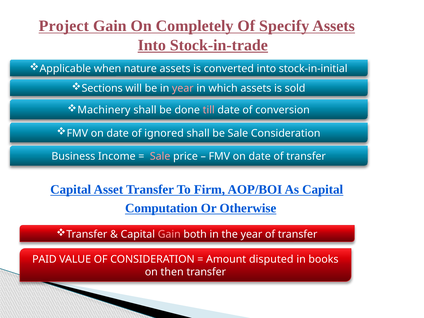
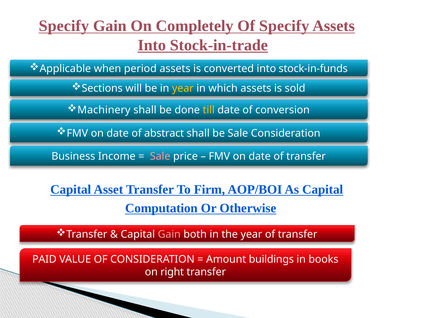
Project: Project -> Specify (64, 26)
nature: nature -> period (140, 69)
stock-in-initial: stock-in-initial -> stock-in-funds (313, 69)
year colour: pink -> yellow (183, 88)
till colour: pink -> yellow (209, 110)
ignored: ignored -> abstract (164, 133)
disputed: disputed -> buildings (271, 259)
then: then -> right (172, 272)
